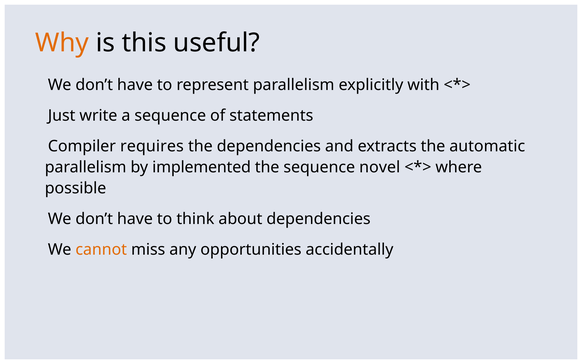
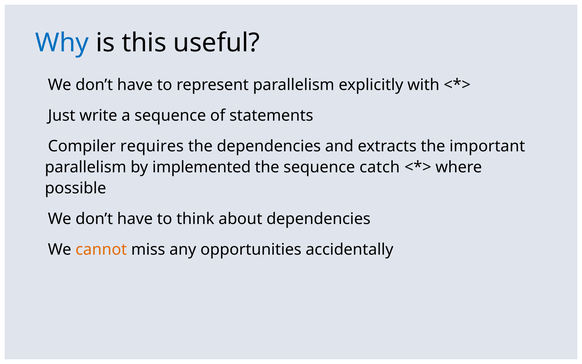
Why colour: orange -> blue (62, 43)
automatic: automatic -> important (487, 146)
novel: novel -> catch (380, 167)
